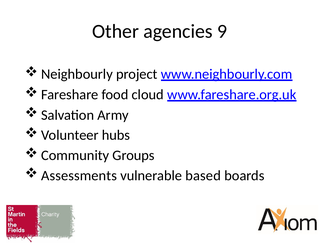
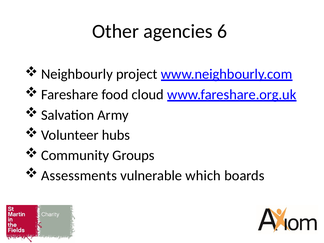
9: 9 -> 6 (222, 31)
based: based -> which (203, 176)
